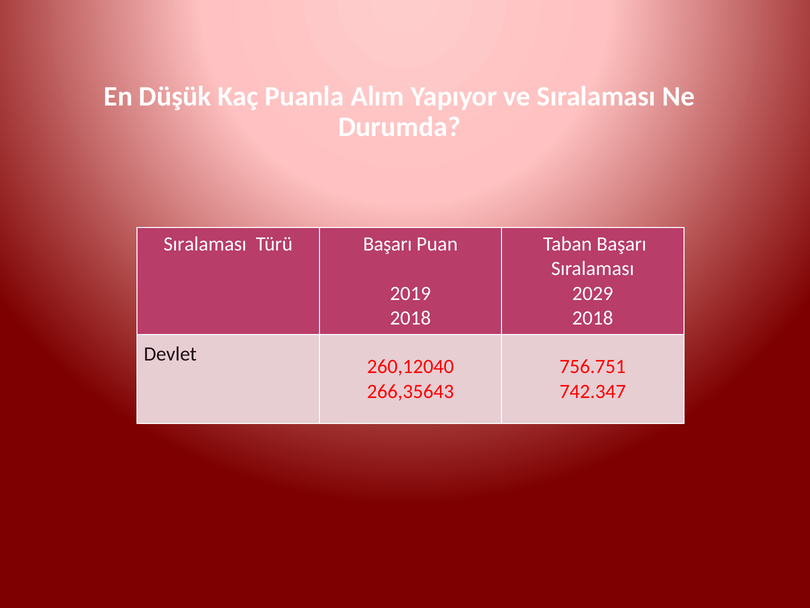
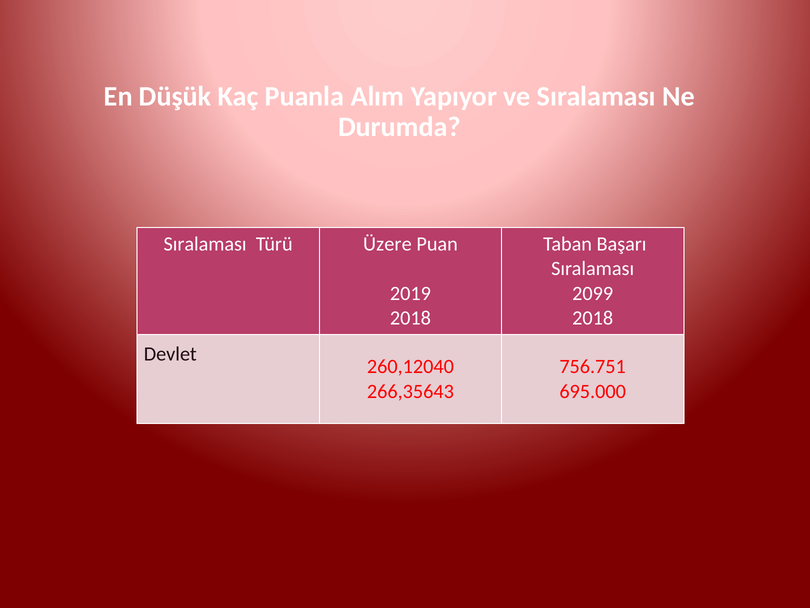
Türü Başarı: Başarı -> Üzere (387, 244)
2029: 2029 -> 2099 (593, 293)
742.347: 742.347 -> 695.000 (593, 391)
